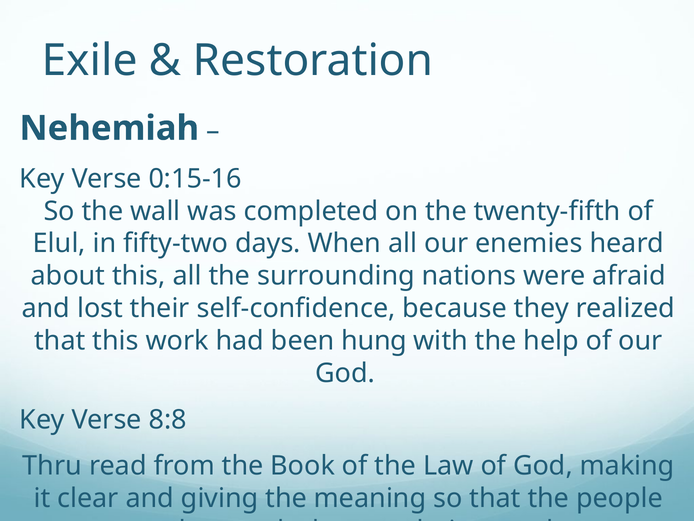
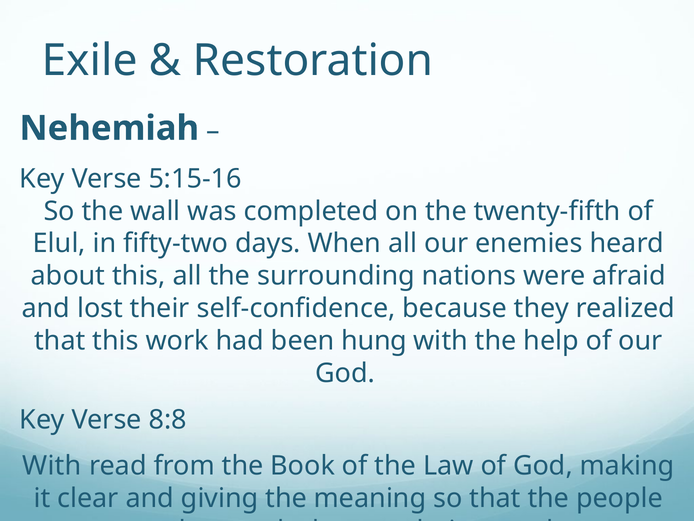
0:15-16: 0:15-16 -> 5:15-16 (195, 179)
Thru: Thru -> With (52, 466)
